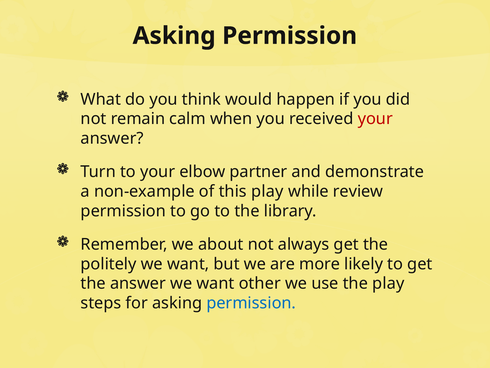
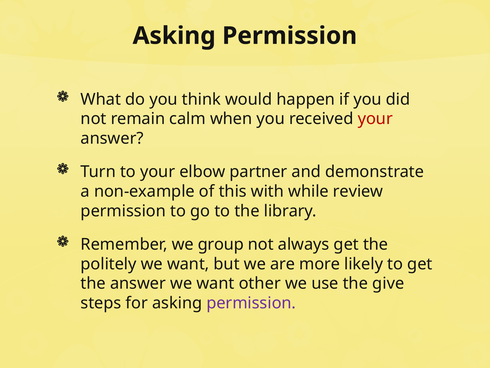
this play: play -> with (267, 191)
about: about -> group (221, 244)
the play: play -> give (388, 283)
permission colour: blue -> purple (251, 303)
